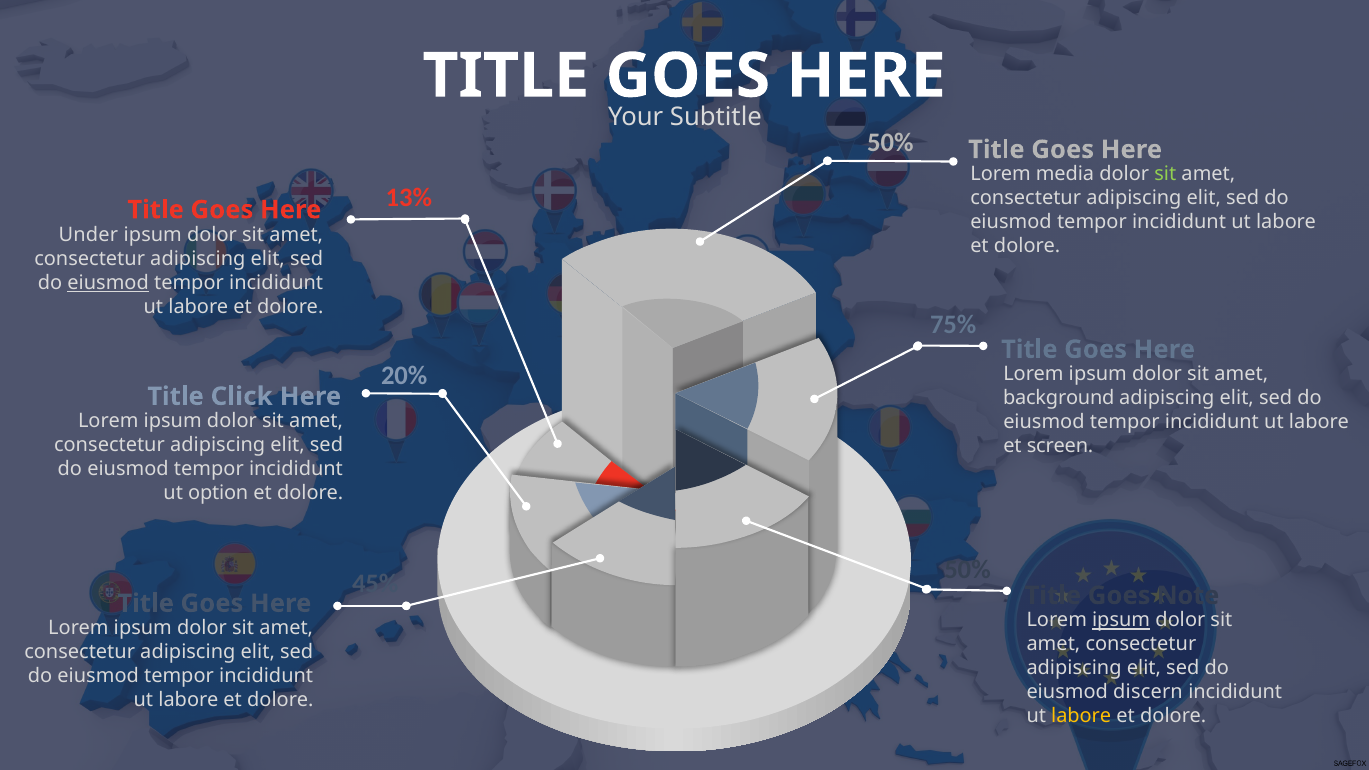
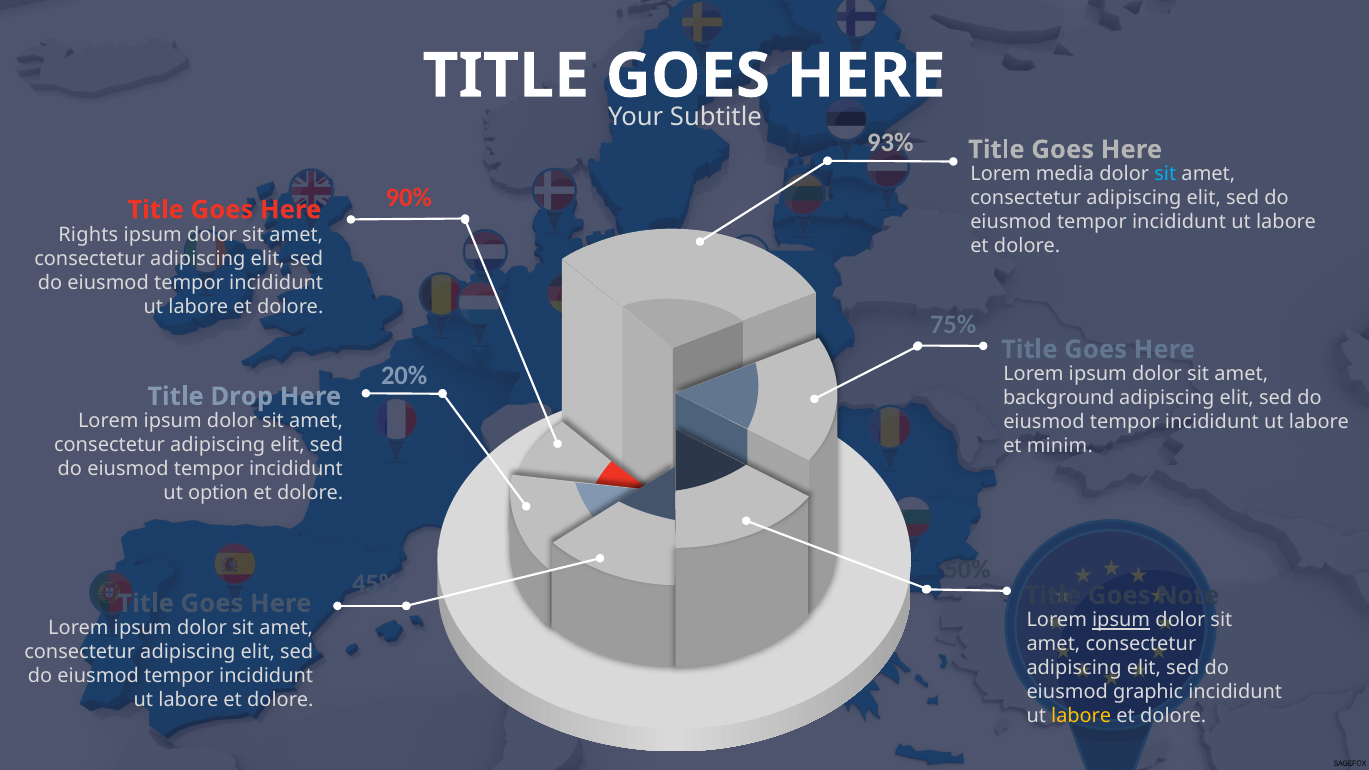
50%: 50% -> 93% (890, 143)
sit colour: light green -> light blue (1165, 174)
13%: 13% -> 90% (409, 198)
Under: Under -> Rights (88, 235)
eiusmod underline: present -> none (108, 283)
Click: Click -> Drop (242, 396)
screen: screen -> minim (1060, 446)
discern: discern -> graphic (1148, 692)
